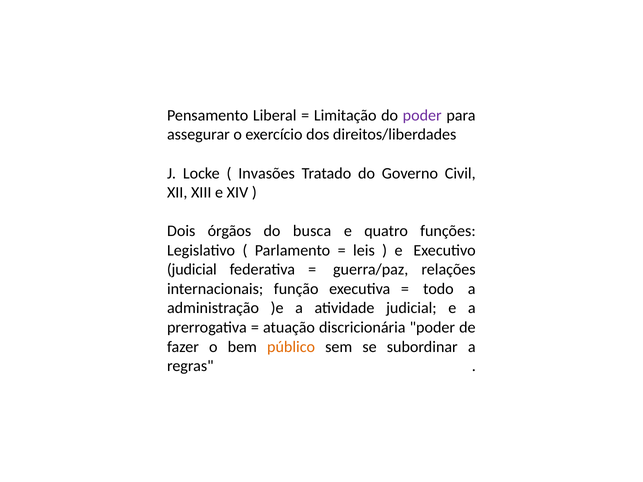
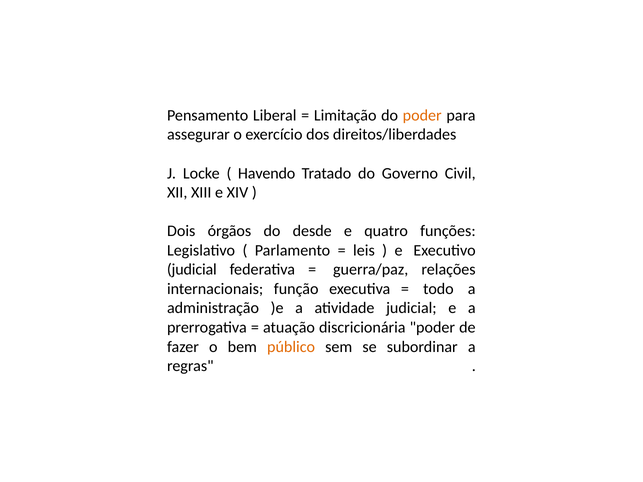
poder colour: purple -> orange (422, 115)
Invasões: Invasões -> Havendo (267, 173)
busca: busca -> desde (312, 231)
